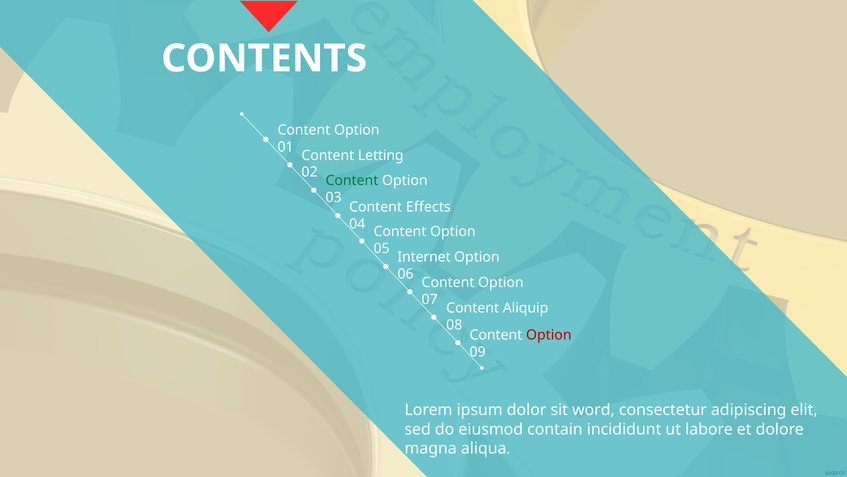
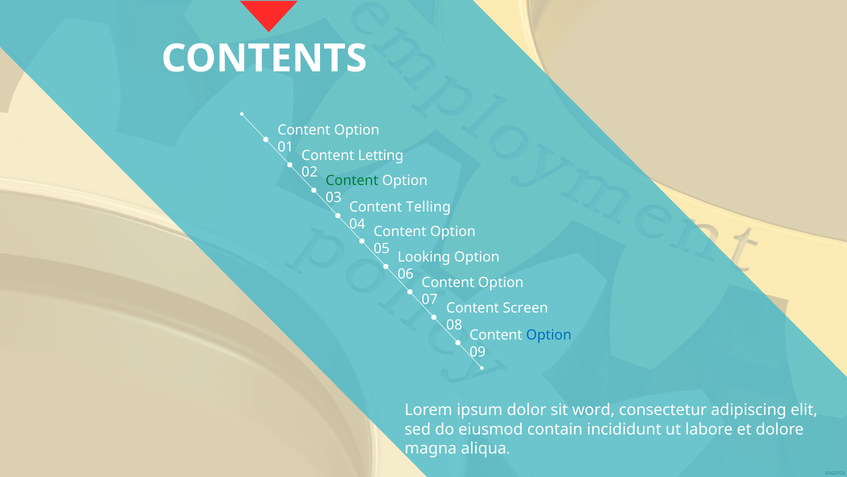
Effects: Effects -> Telling (428, 207)
Internet: Internet -> Looking (424, 257)
Aliquip: Aliquip -> Screen (525, 308)
Option colour: red -> blue (549, 335)
